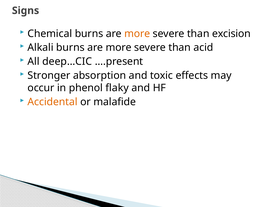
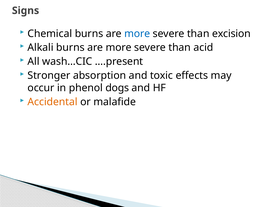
more colour: orange -> blue (137, 34)
deep…CIC: deep…CIC -> wash…CIC (67, 62)
flaky: flaky -> dogs (117, 88)
